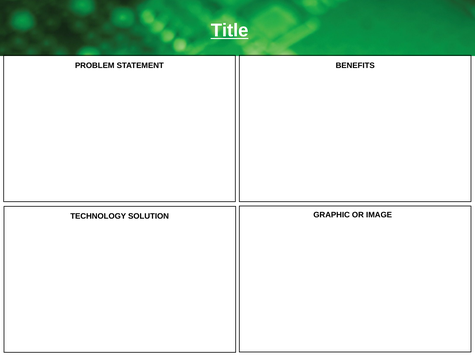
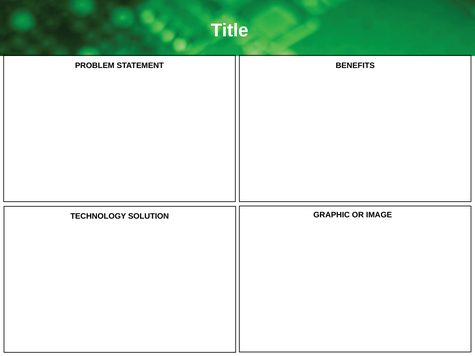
Title underline: present -> none (230, 31)
